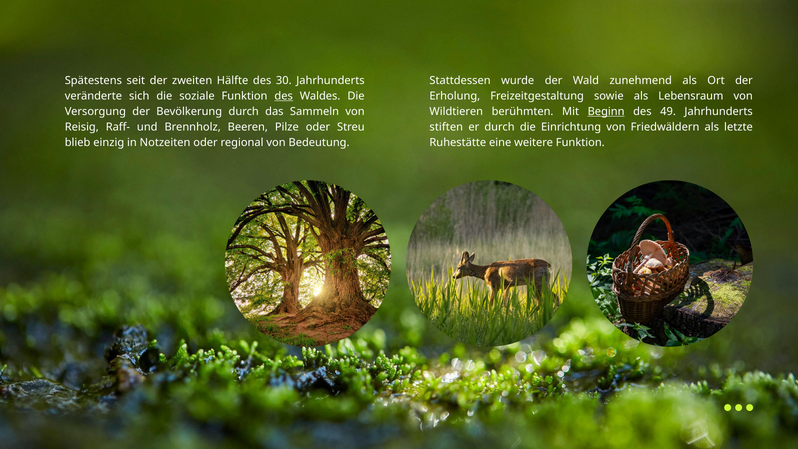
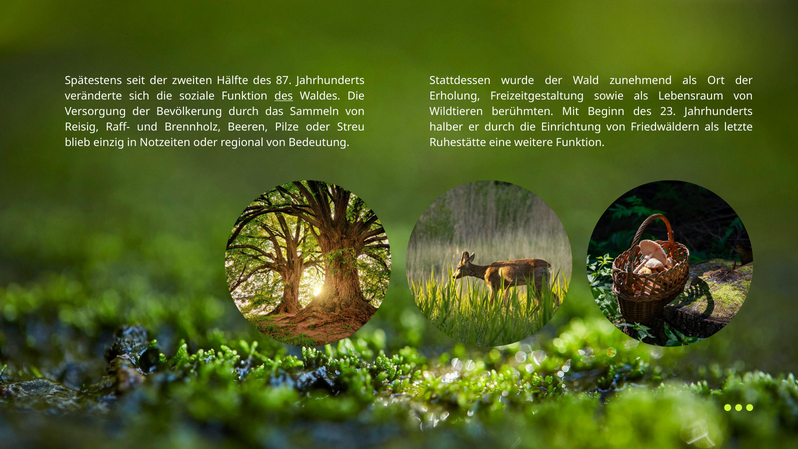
30: 30 -> 87 (284, 80)
Beginn underline: present -> none (606, 112)
49: 49 -> 23 (668, 112)
stiften: stiften -> halber (446, 127)
